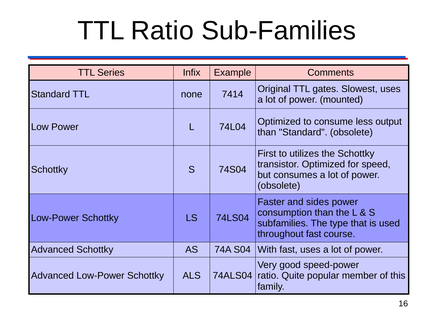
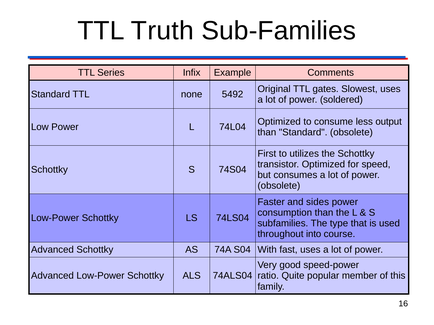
TTL Ratio: Ratio -> Truth (162, 31)
7414: 7414 -> 5492 (233, 95)
mounted: mounted -> soldered (341, 100)
throughout fast: fast -> into (314, 234)
